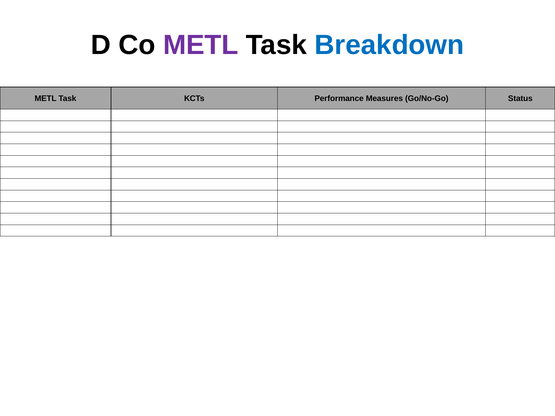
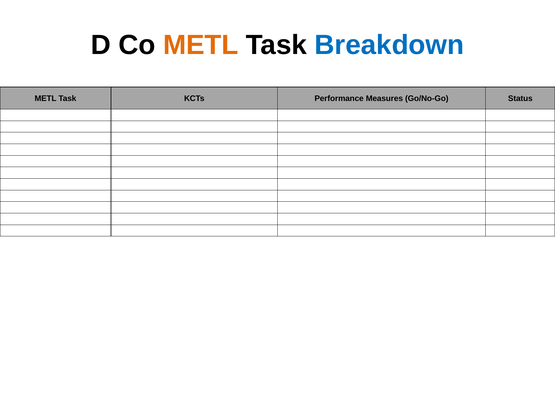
METL colour: purple -> orange (201, 45)
